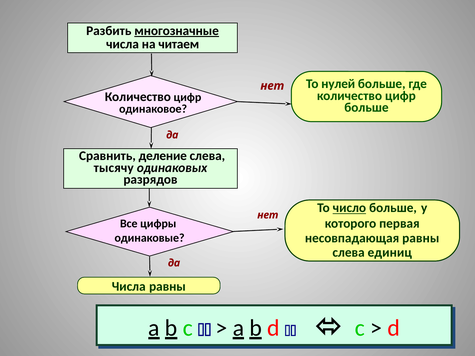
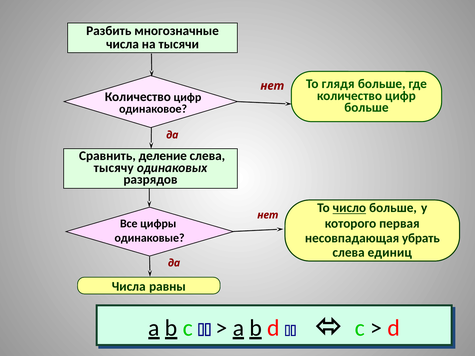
многозначные underline: present -> none (177, 31)
читаем: читаем -> тысячи (179, 44)
нулей: нулей -> глядя (338, 84)
несовпадающая равны: равны -> убрать (421, 238)
